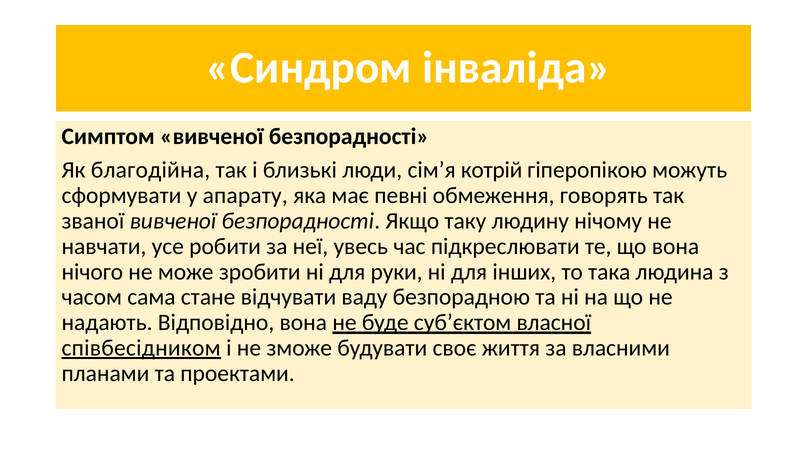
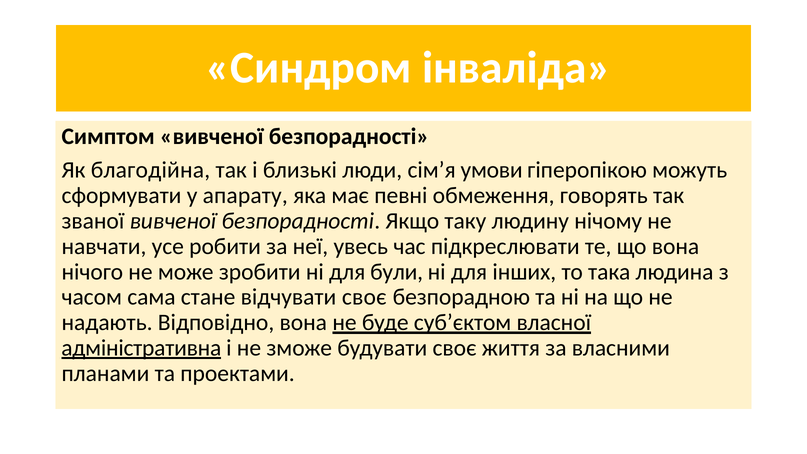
котрій: котрій -> умови (492, 170)
руки: руки -> були (397, 272)
відчувати ваду: ваду -> своє (364, 297)
співбесідником: співбесідником -> адміністративна (141, 348)
